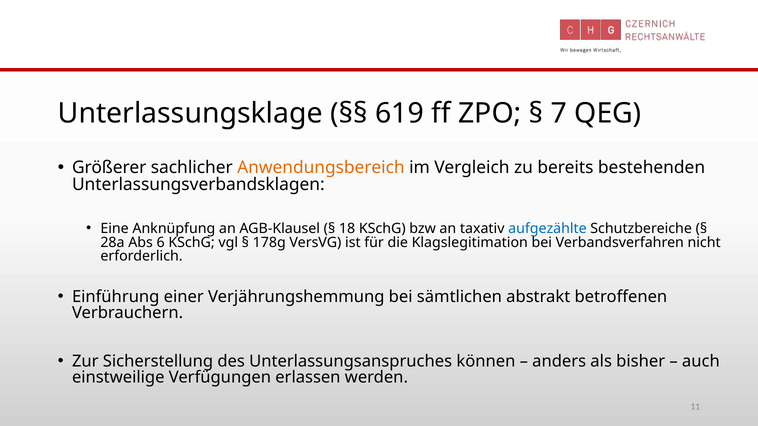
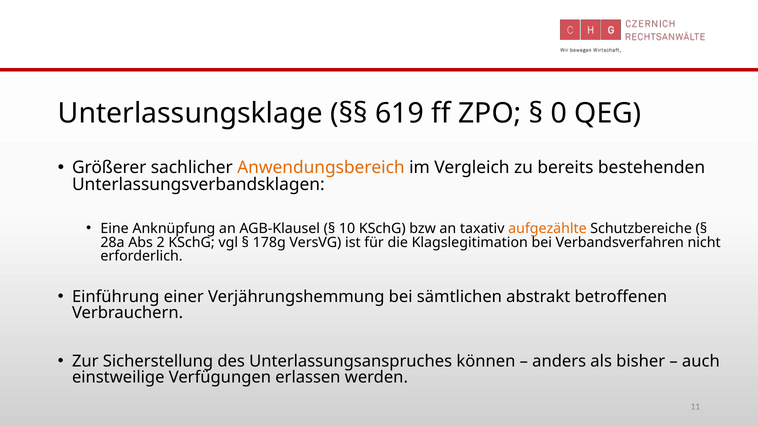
7: 7 -> 0 (559, 113)
18: 18 -> 10 (347, 229)
aufgezählte colour: blue -> orange (547, 229)
6: 6 -> 2 (161, 243)
